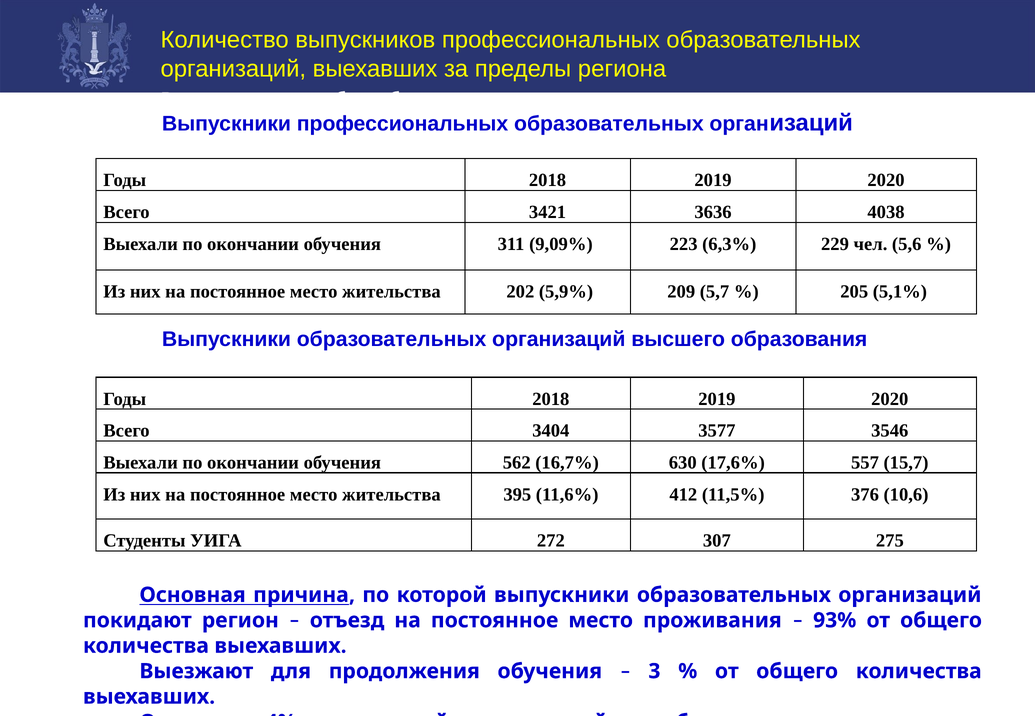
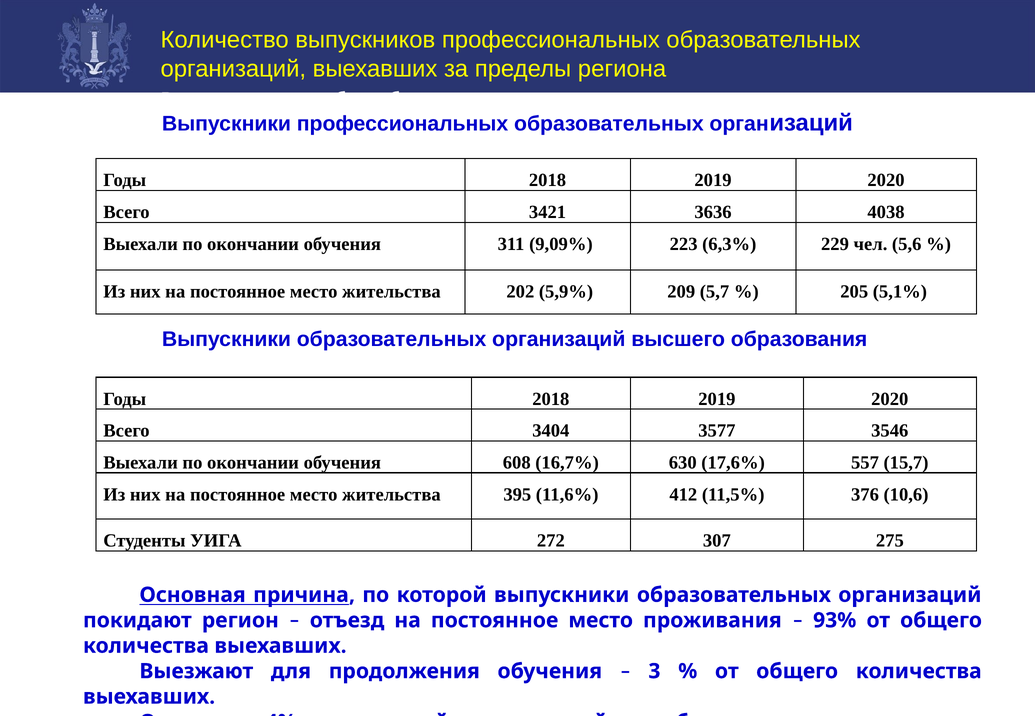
562: 562 -> 608 (517, 463)
